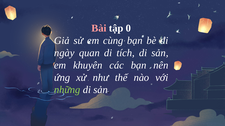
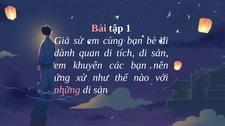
0: 0 -> 1 (128, 28)
ngày: ngày -> dành (64, 53)
những colour: light green -> pink (67, 90)
